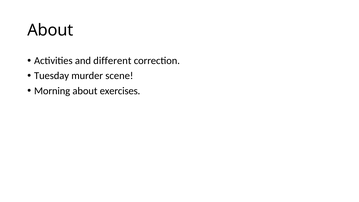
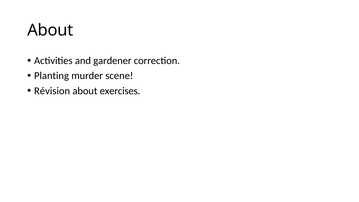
different: different -> gardener (112, 61)
Tuesday: Tuesday -> Planting (52, 76)
Morning: Morning -> Révision (52, 91)
